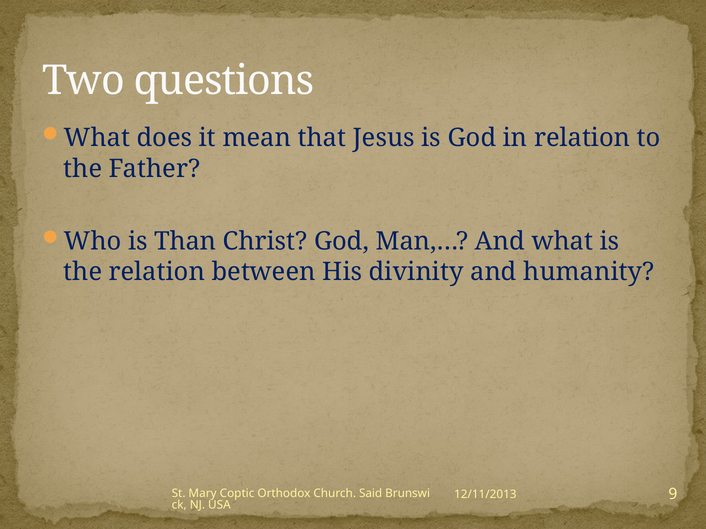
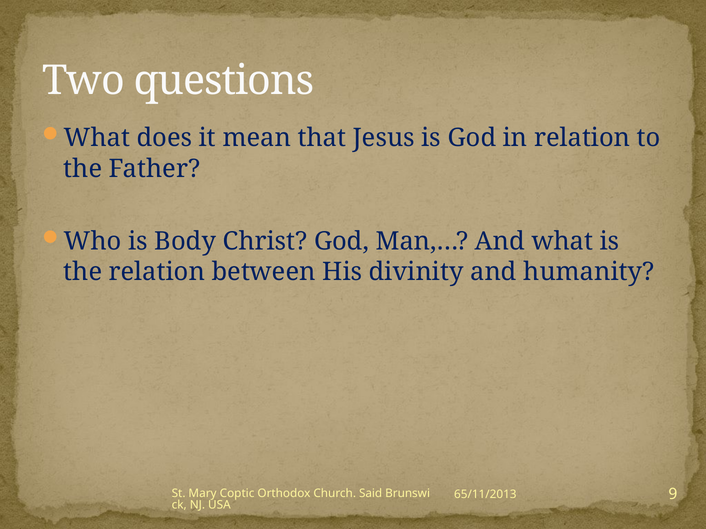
Than: Than -> Body (185, 242)
12/11/2013: 12/11/2013 -> 65/11/2013 (485, 495)
